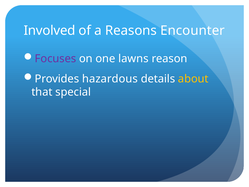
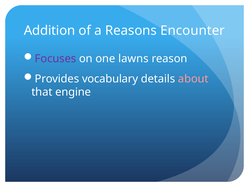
Involved: Involved -> Addition (50, 31)
hazardous: hazardous -> vocabulary (110, 79)
about colour: yellow -> pink (193, 79)
special: special -> engine (73, 92)
